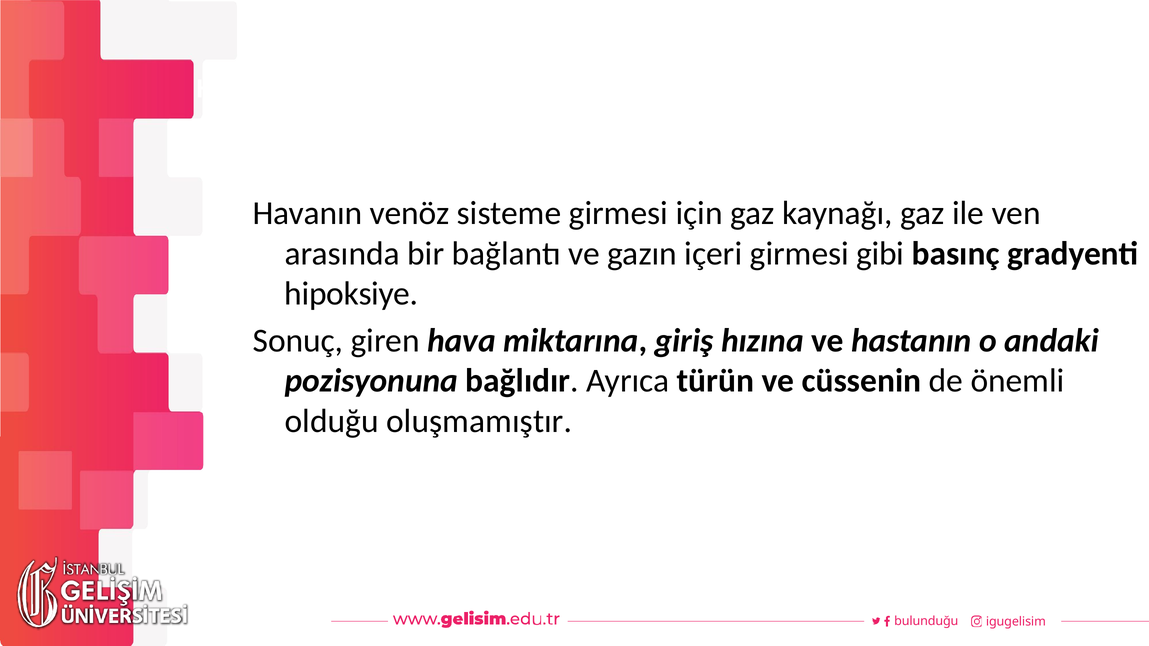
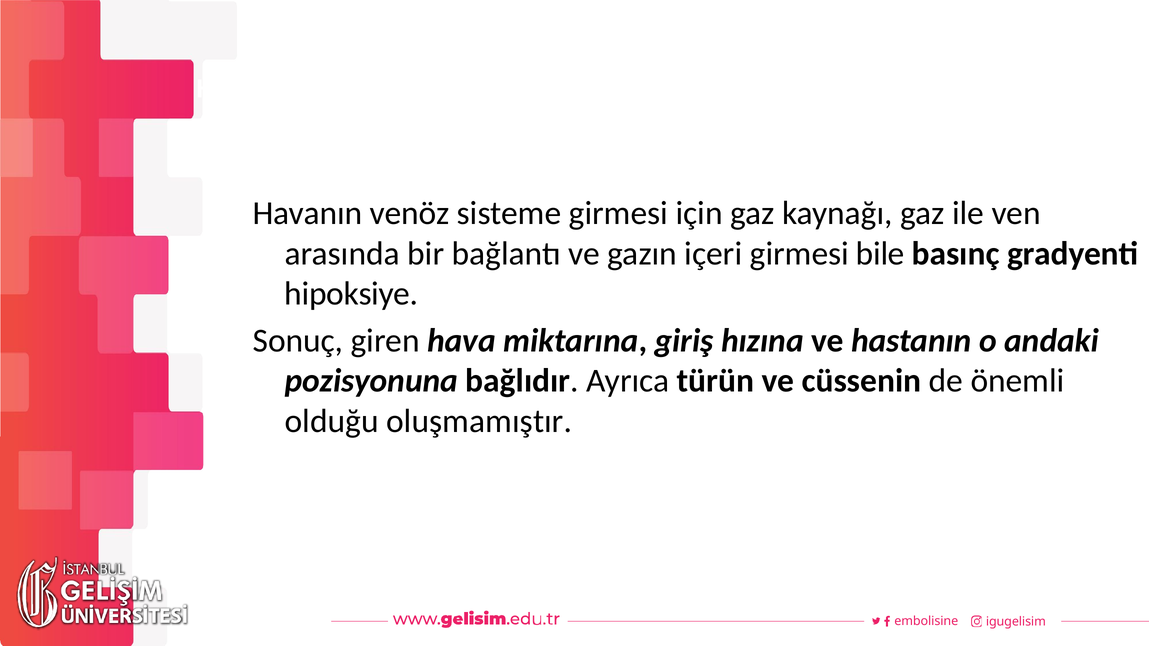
gibi: gibi -> bile (880, 254)
bulunduğu: bulunduğu -> embolisine (926, 622)
